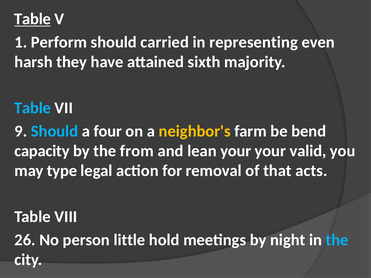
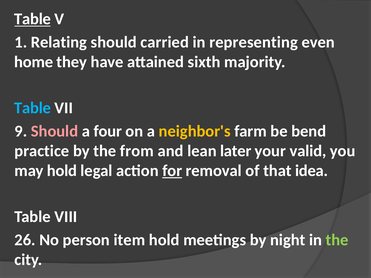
Perform: Perform -> Relating (59, 42)
harsh: harsh -> home (34, 62)
Should colour: light blue -> pink (55, 131)
capacity: capacity -> practice (42, 151)
lean your: your -> later (236, 151)
may type: type -> hold (62, 171)
for underline: none -> present (172, 171)
acts: acts -> idea (312, 171)
little: little -> item (129, 240)
the colour: light blue -> light green (337, 240)
